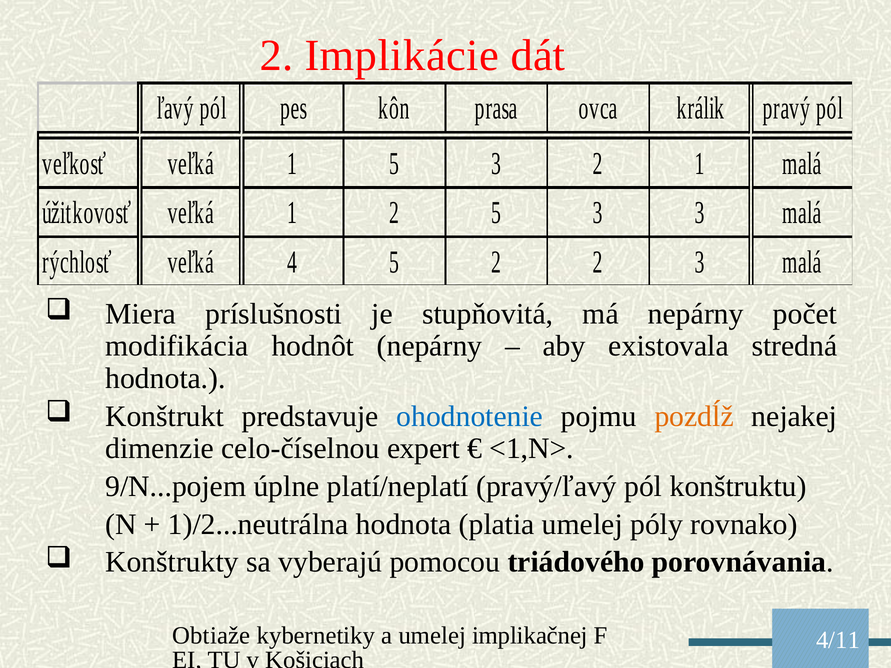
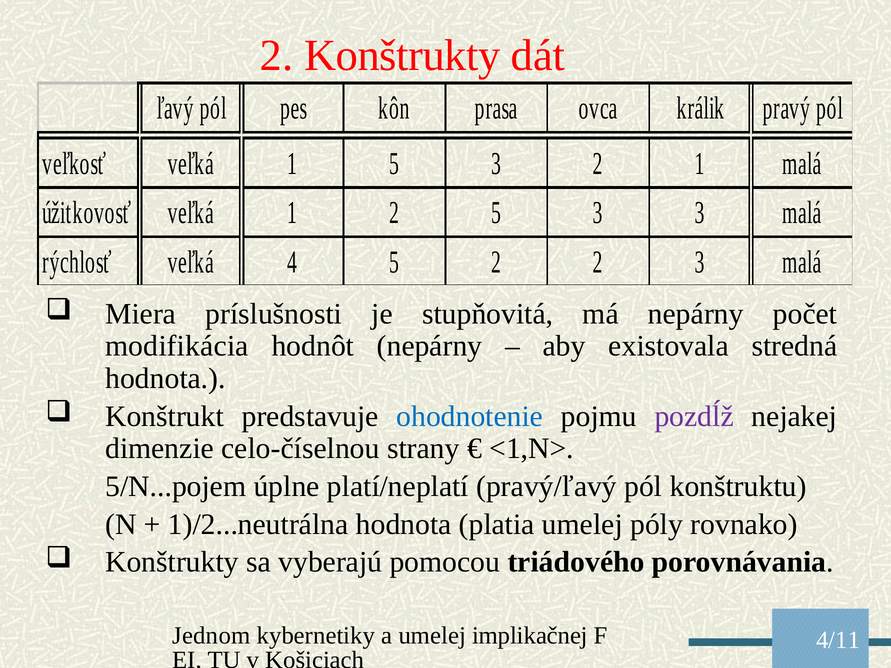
2 Implikácie: Implikácie -> Konštrukty (402, 56)
pozdĺž colour: orange -> purple (694, 416)
expert: expert -> strany (423, 448)
9/N...pojem: 9/N...pojem -> 5/N...pojem (176, 486)
Obtiaže: Obtiaže -> Jednom (211, 636)
